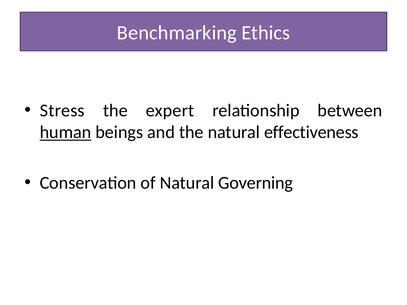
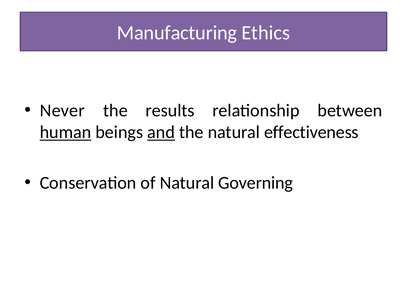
Benchmarking: Benchmarking -> Manufacturing (177, 33)
Stress: Stress -> Never (62, 111)
expert: expert -> results (170, 111)
and underline: none -> present (161, 132)
